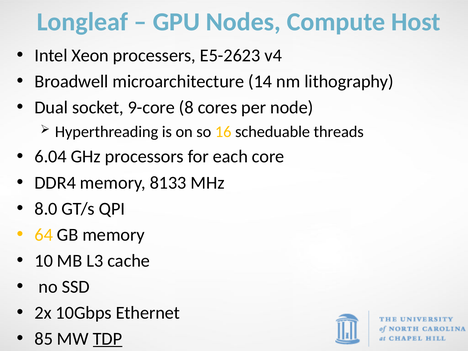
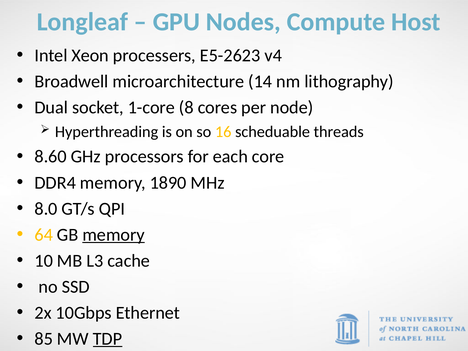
9-core: 9-core -> 1-core (151, 107)
6.04: 6.04 -> 8.60 (51, 157)
8133: 8133 -> 1890 (168, 183)
memory underline: none -> present (114, 235)
